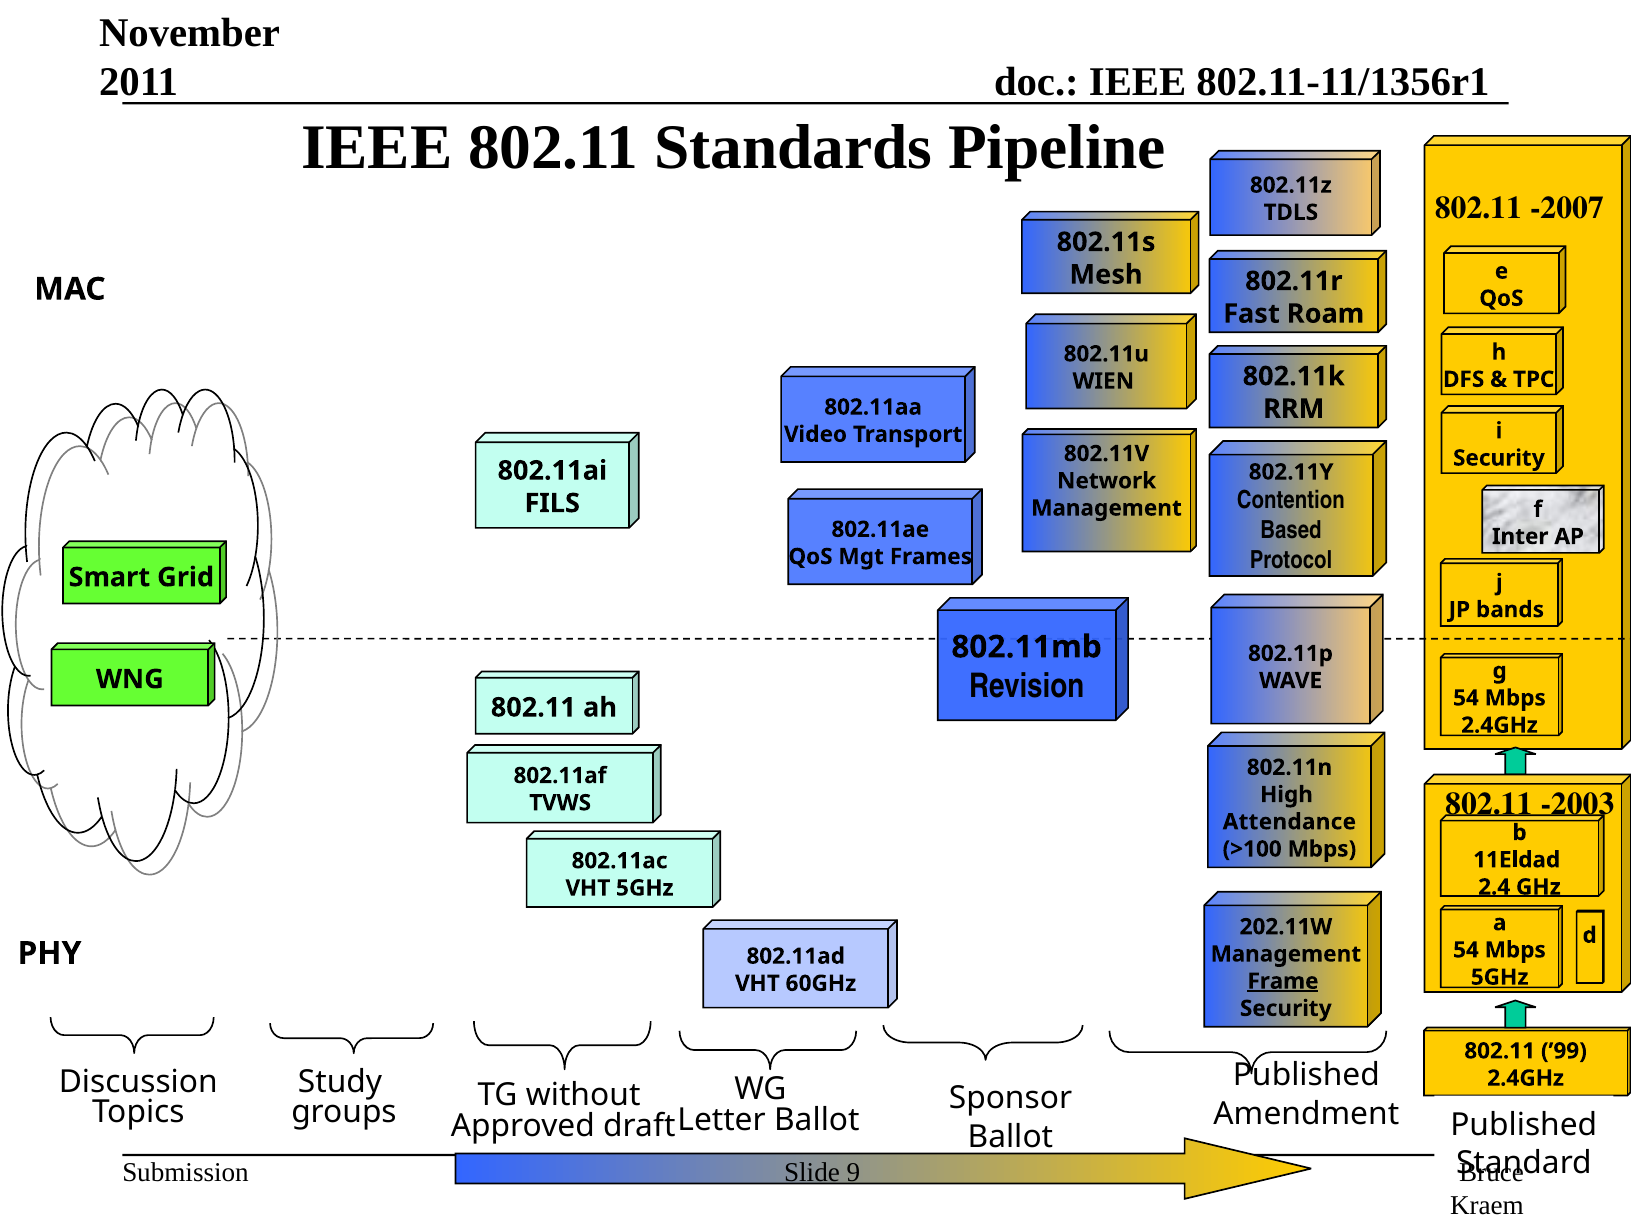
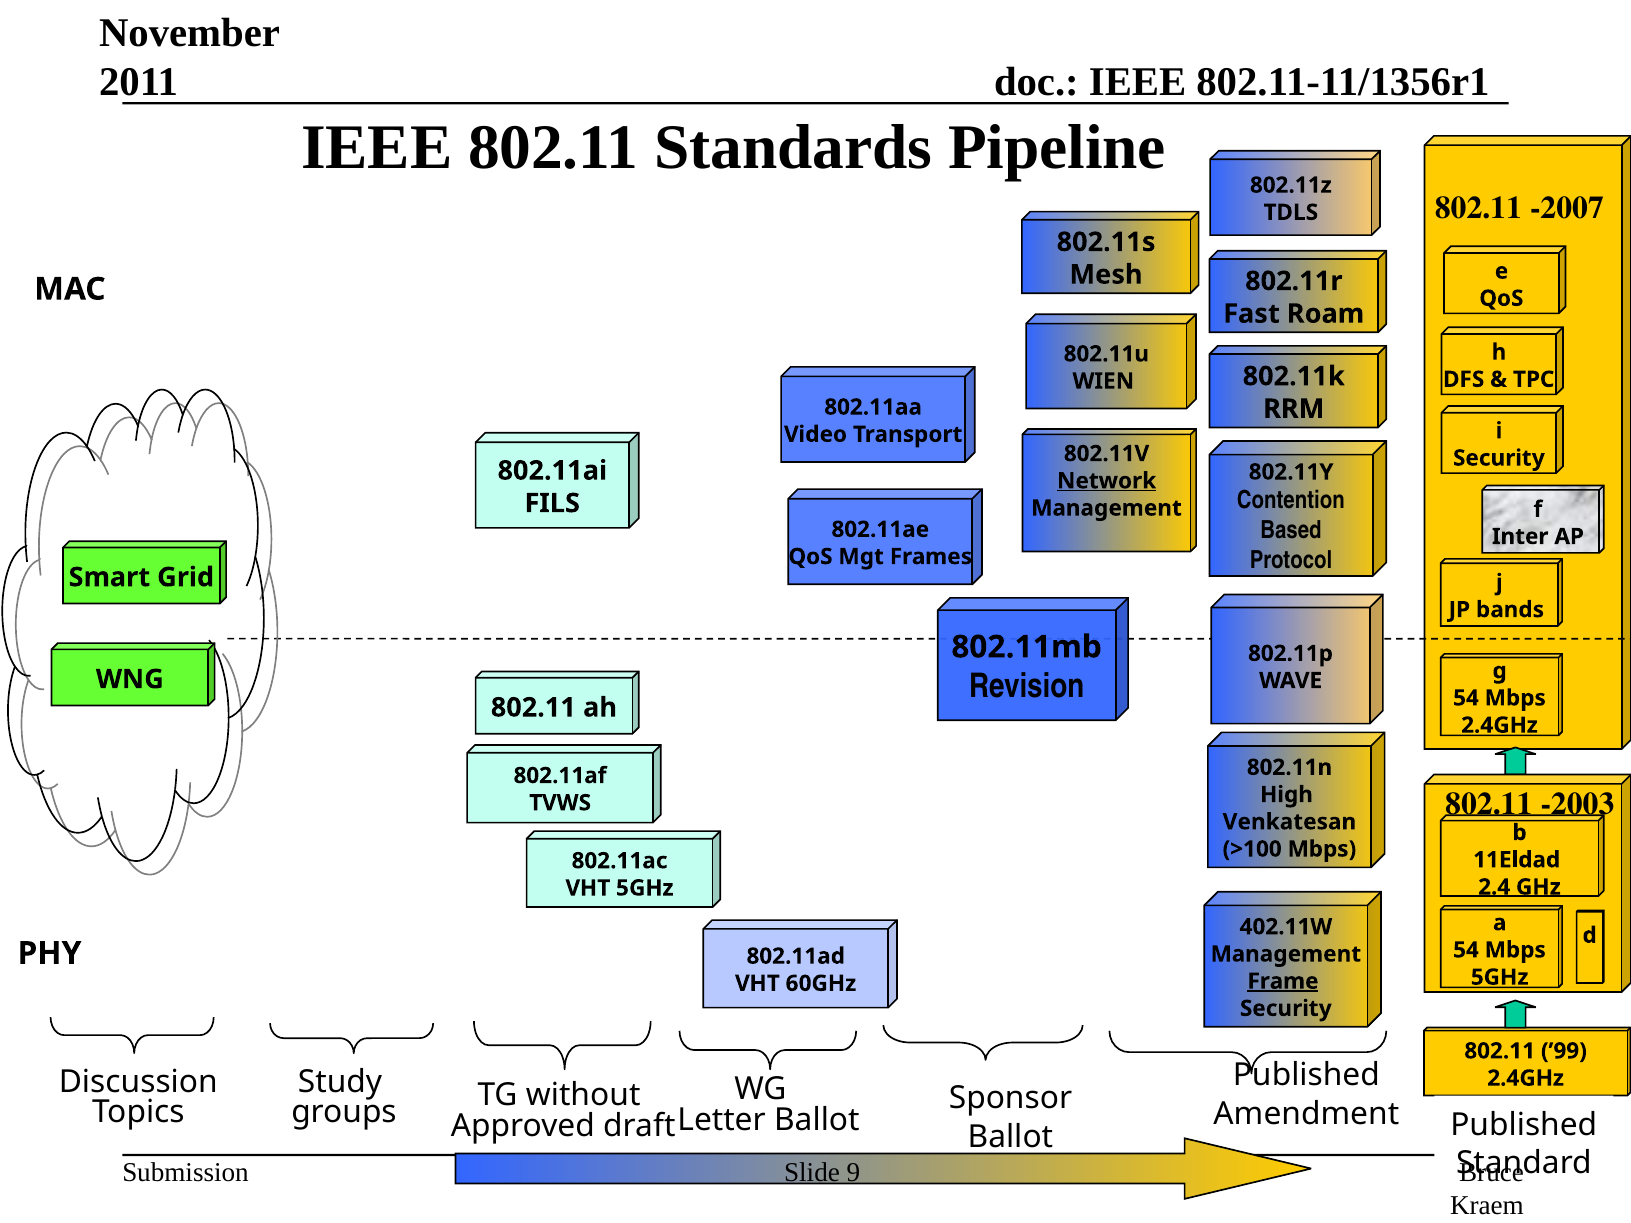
Network underline: none -> present (1107, 481)
Attendance: Attendance -> Venkatesan (1289, 822)
202.11W: 202.11W -> 402.11W (1286, 927)
